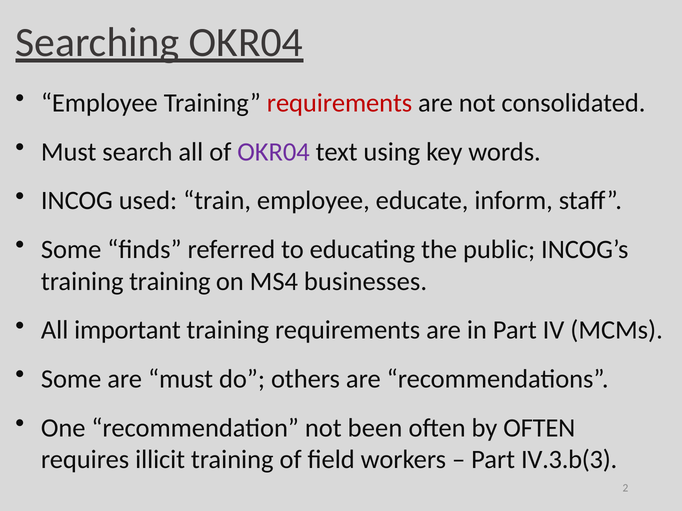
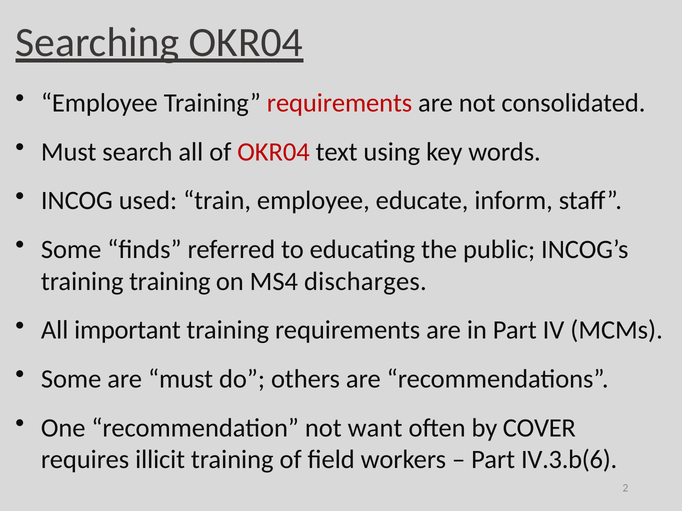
OKR04 colour: purple -> red (274, 152)
businesses: businesses -> discharges (365, 282)
been: been -> want (375, 428)
by OFTEN: OFTEN -> COVER (539, 428)
IV.3.b(3: IV.3.b(3 -> IV.3.b(6 (569, 460)
